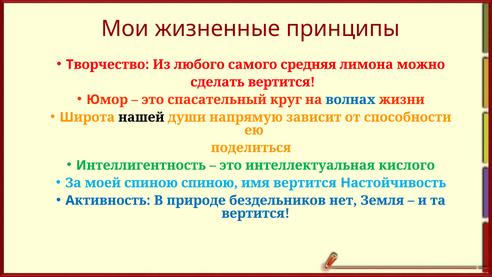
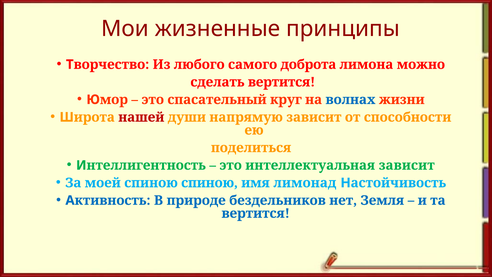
средняя: средняя -> доброта (308, 64)
нашей colour: black -> red (141, 117)
интеллектуальная кислого: кислого -> зависит (407, 165)
имя вертится: вертится -> лимонад (305, 183)
